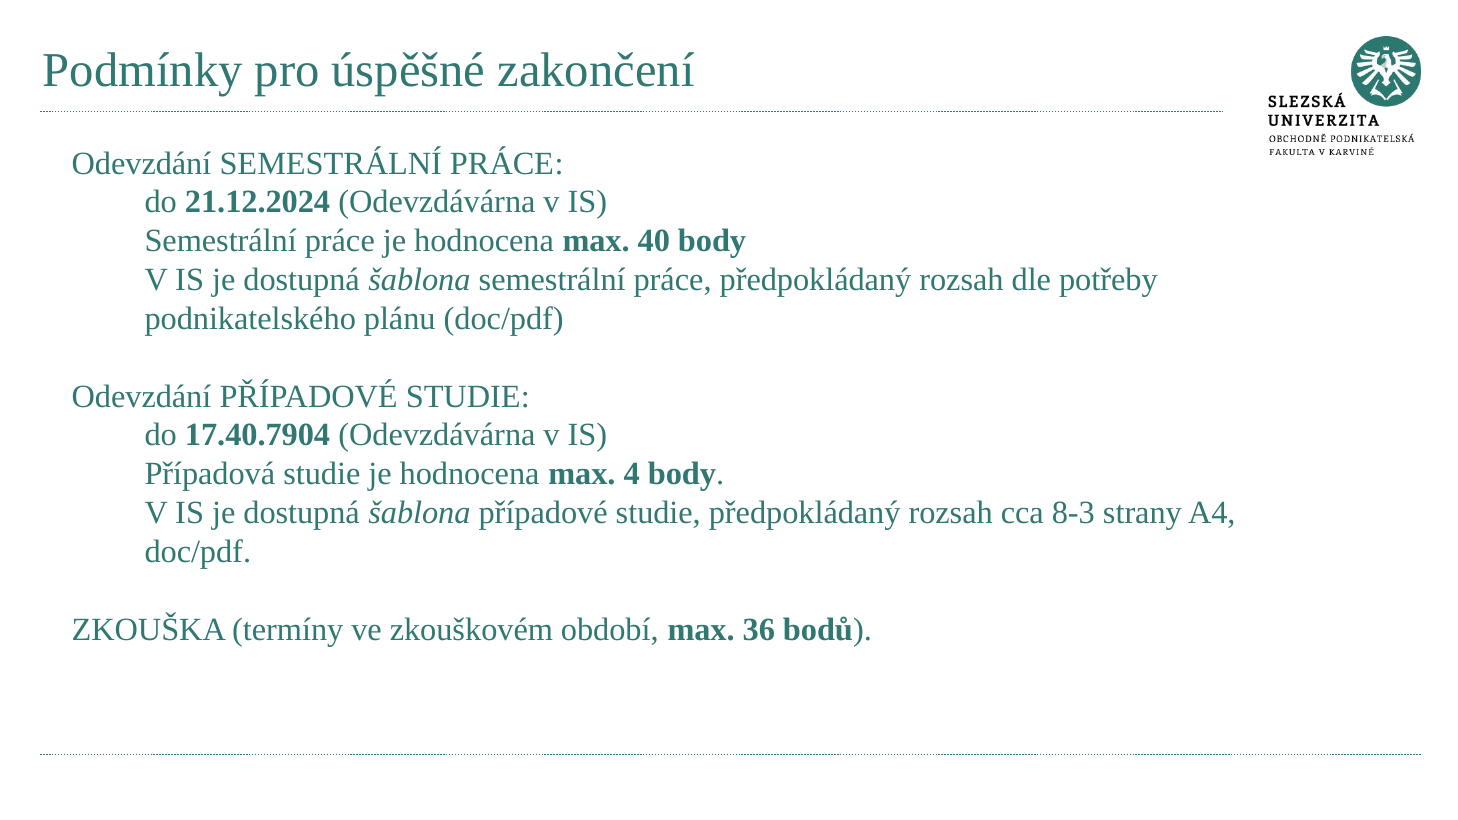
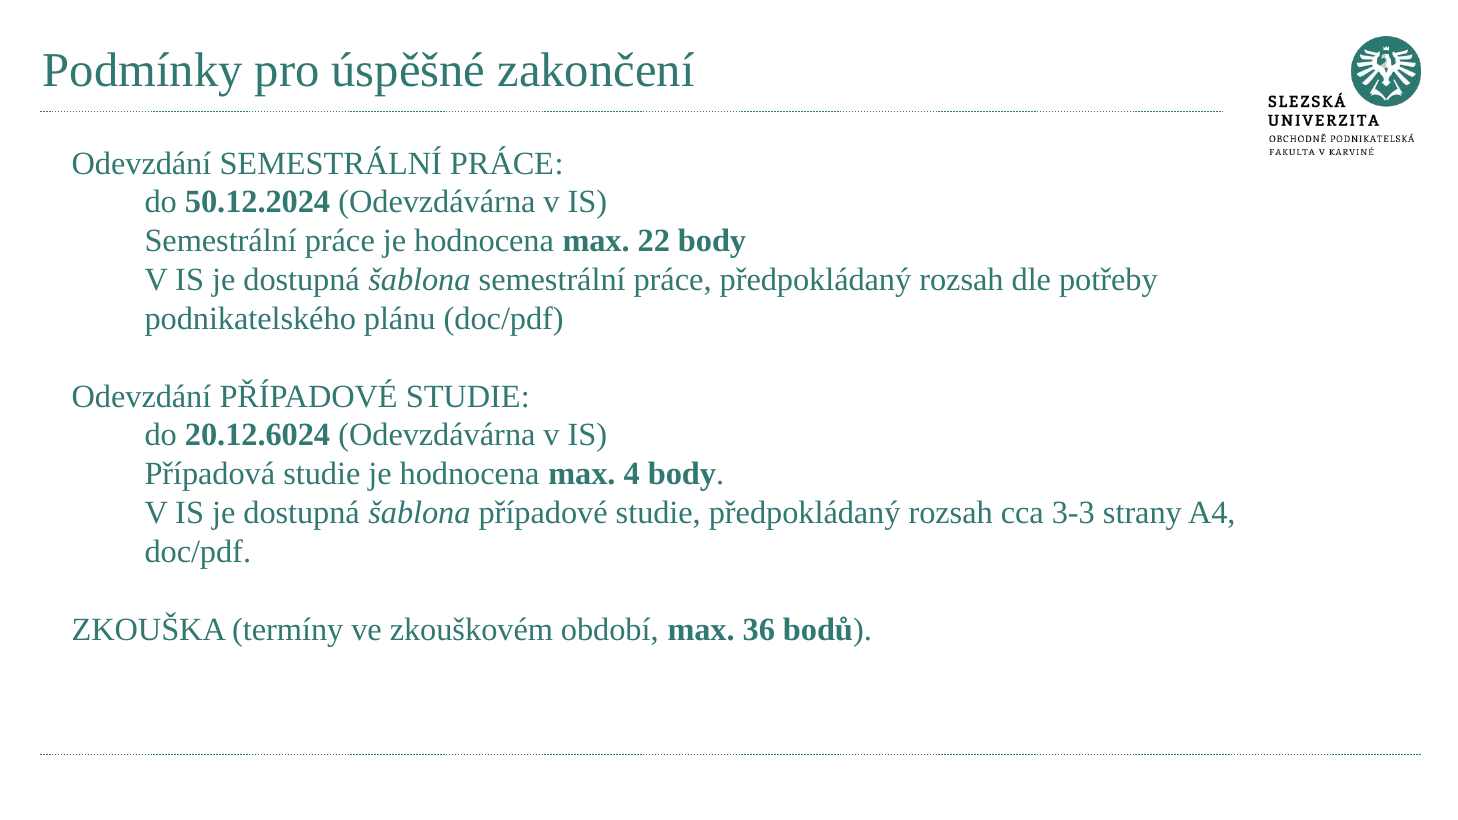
21.12.2024: 21.12.2024 -> 50.12.2024 (258, 202)
40: 40 -> 22 (654, 241)
17.40.7904: 17.40.7904 -> 20.12.6024 (258, 435)
8-3: 8-3 -> 3-3 (1073, 513)
